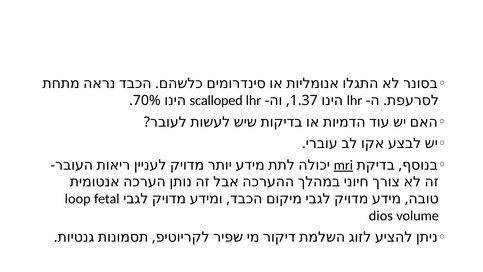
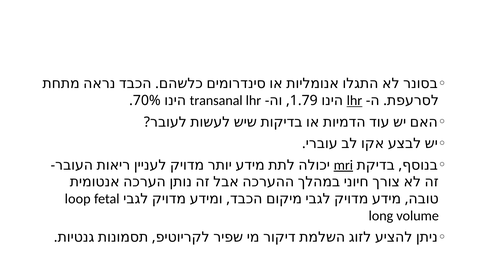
scalloped: scalloped -> transanal (216, 100)
lhr underline: none -> present (354, 100)
1.37: 1.37 -> 1.79 (304, 100)
dios: dios -> long (381, 216)
